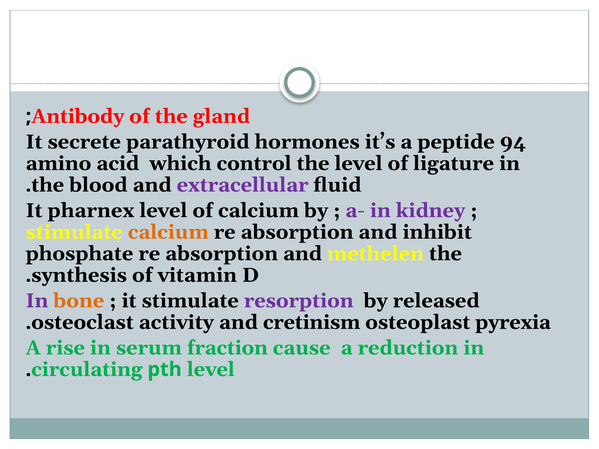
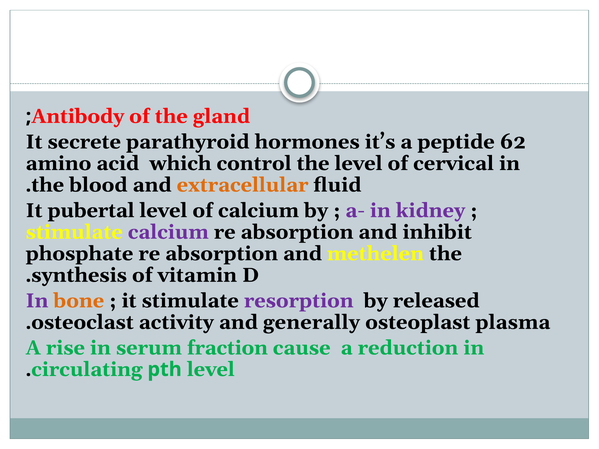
94: 94 -> 62 (513, 142)
ligature: ligature -> cervical (454, 164)
extracellular colour: purple -> orange (243, 185)
pharnex: pharnex -> pubertal (91, 211)
calcium colour: orange -> purple (168, 232)
cretinism: cretinism -> generally (311, 322)
pyrexia: pyrexia -> plasma (513, 322)
